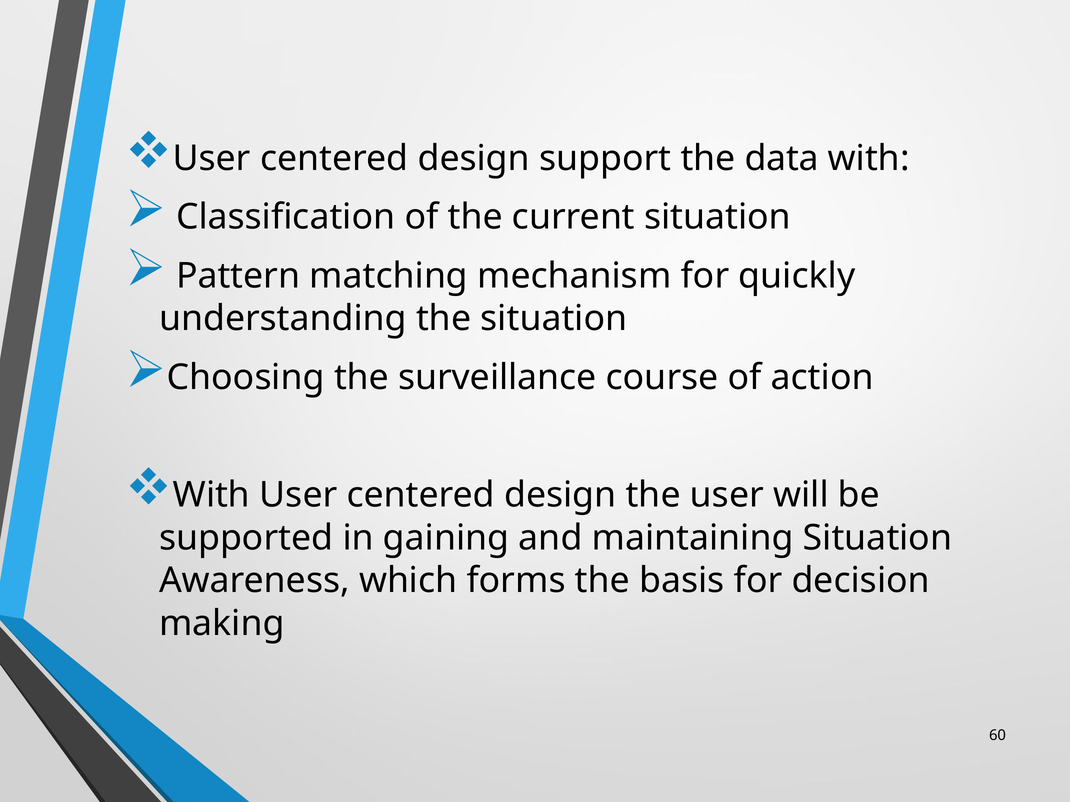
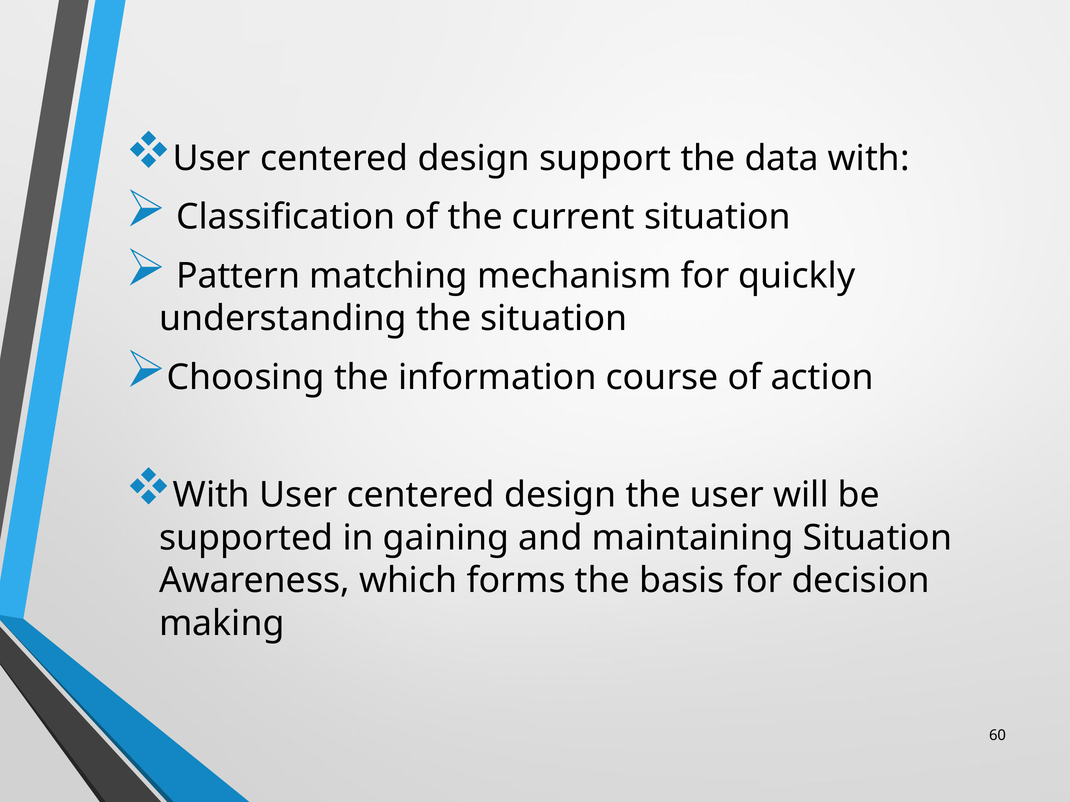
surveillance: surveillance -> information (497, 378)
